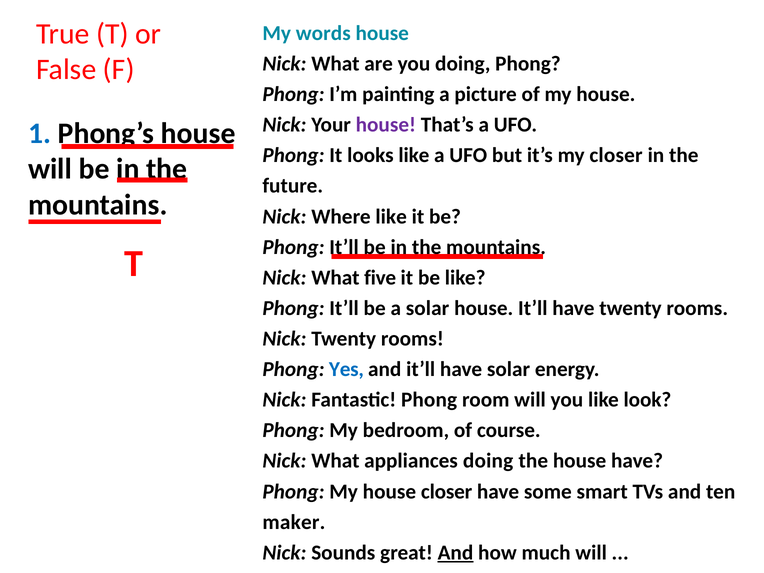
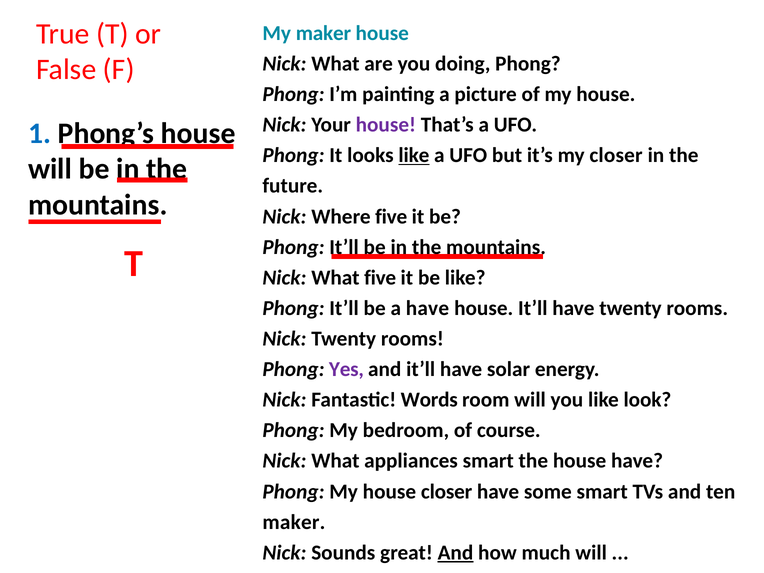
My words: words -> maker (323, 33)
like underline: none -> present (414, 155)
Where like: like -> five (391, 217)
a solar: solar -> have (427, 308)
Yes colour: blue -> purple (346, 369)
Fantastic Phong: Phong -> Words (429, 400)
appliances doing: doing -> smart (488, 461)
